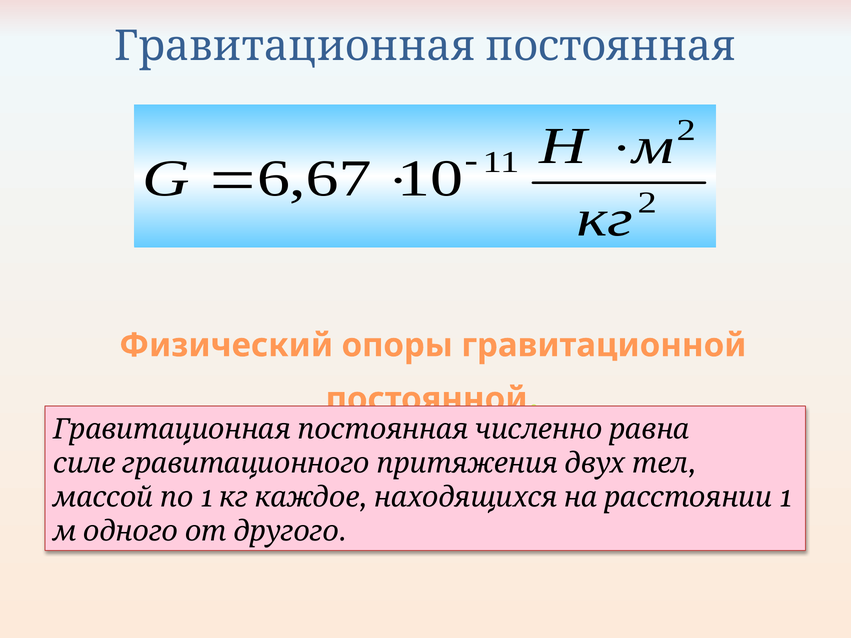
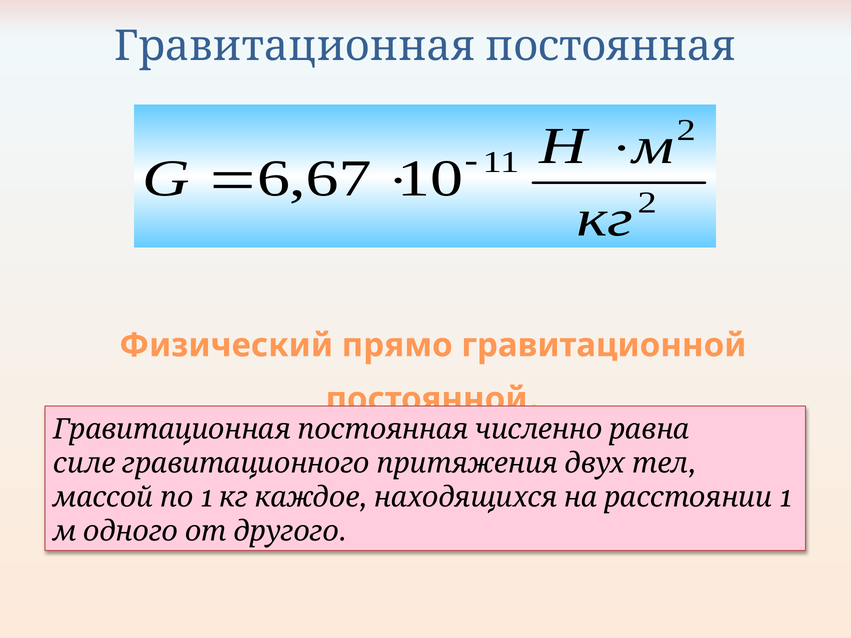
опоры: опоры -> прямо (397, 345)
